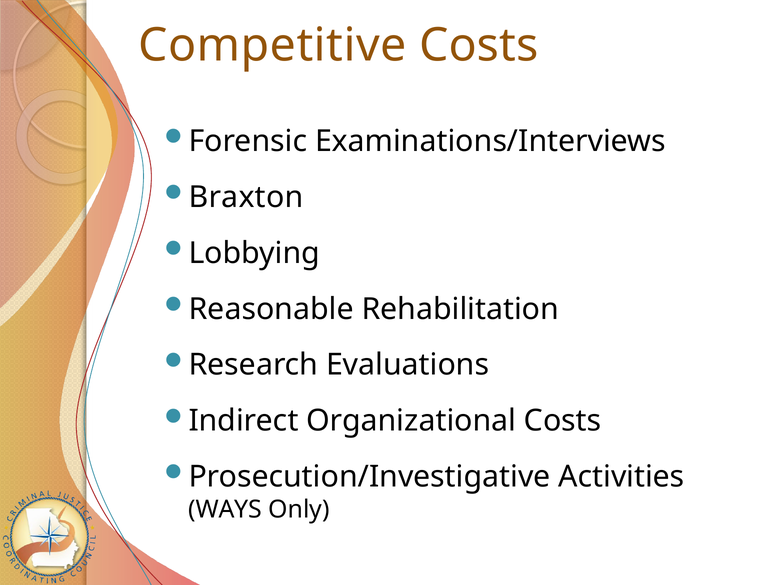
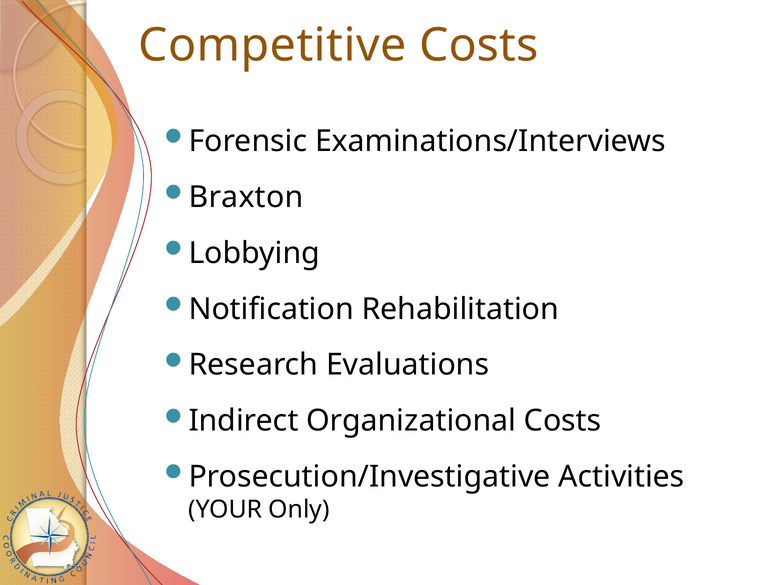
Reasonable: Reasonable -> Notification (271, 309)
WAYS: WAYS -> YOUR (225, 510)
